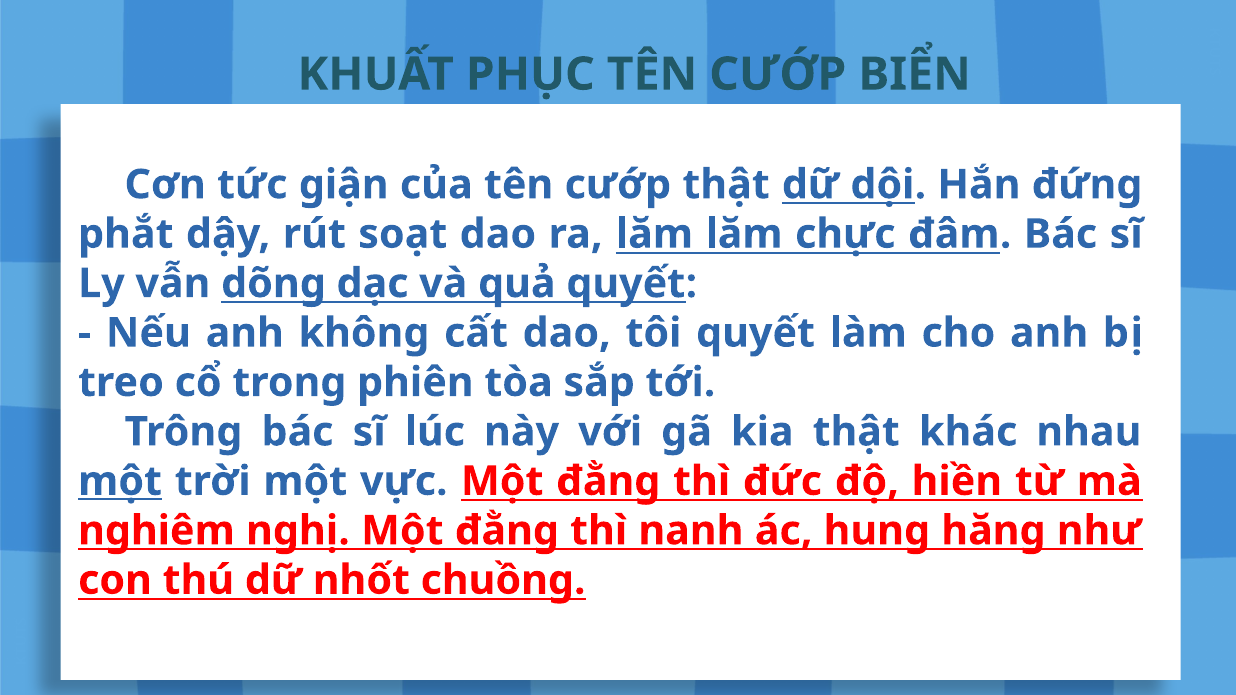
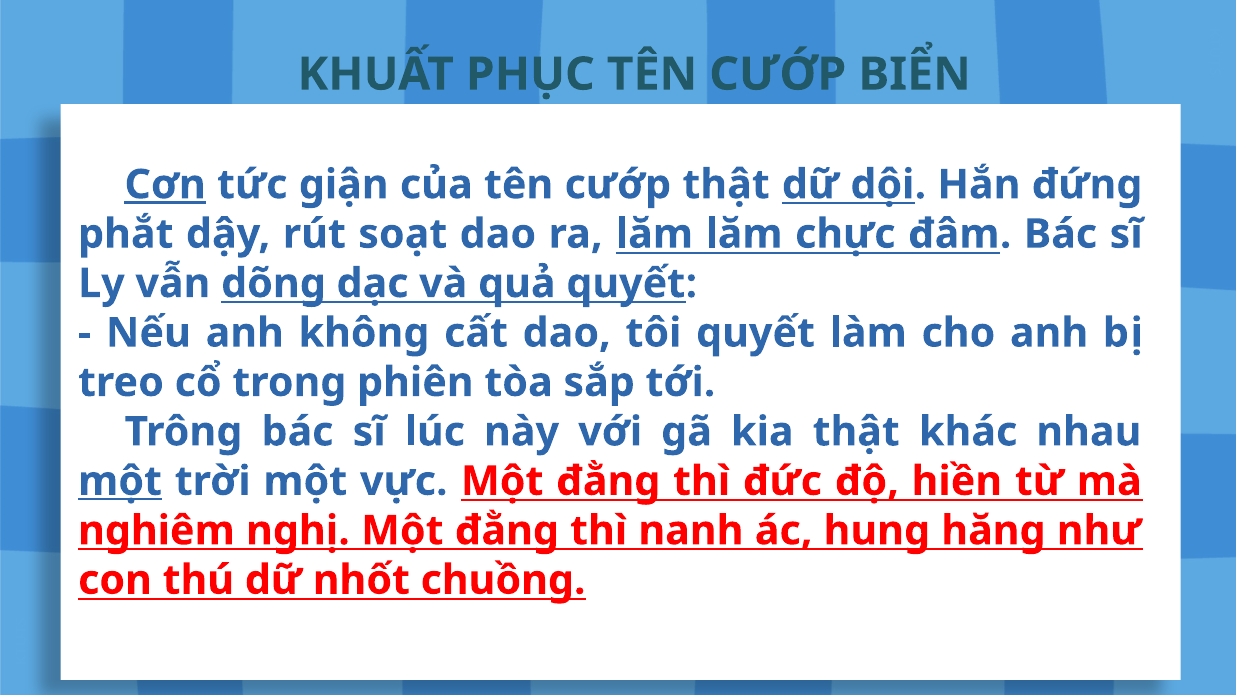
Cơn underline: none -> present (165, 185)
